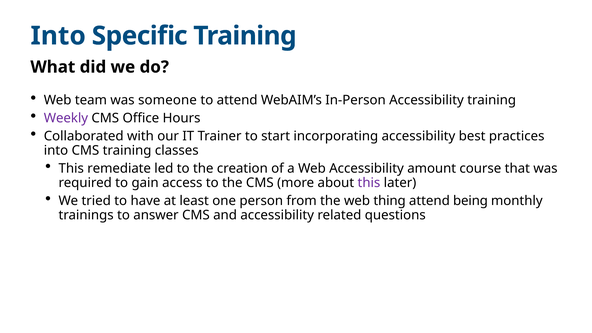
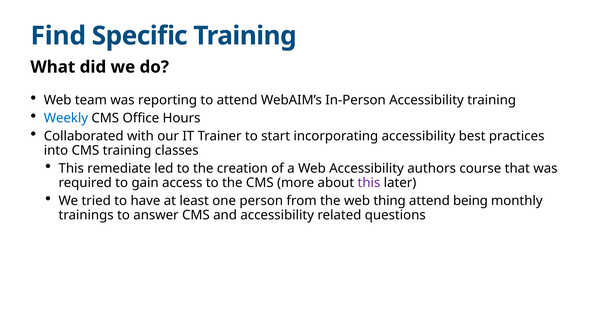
Into: Into -> Find (58, 36)
someone: someone -> reporting (168, 100)
Weekly colour: purple -> blue (66, 118)
amount: amount -> authors (432, 169)
